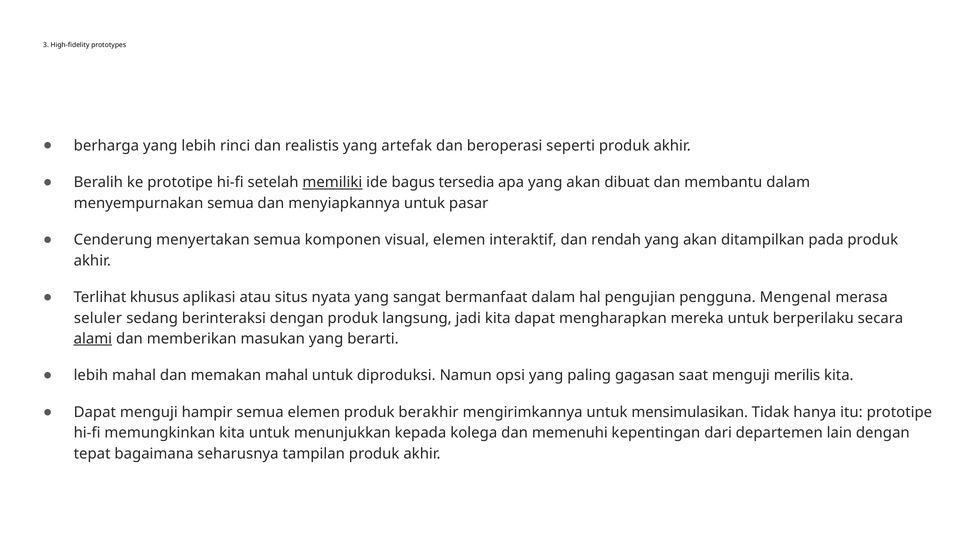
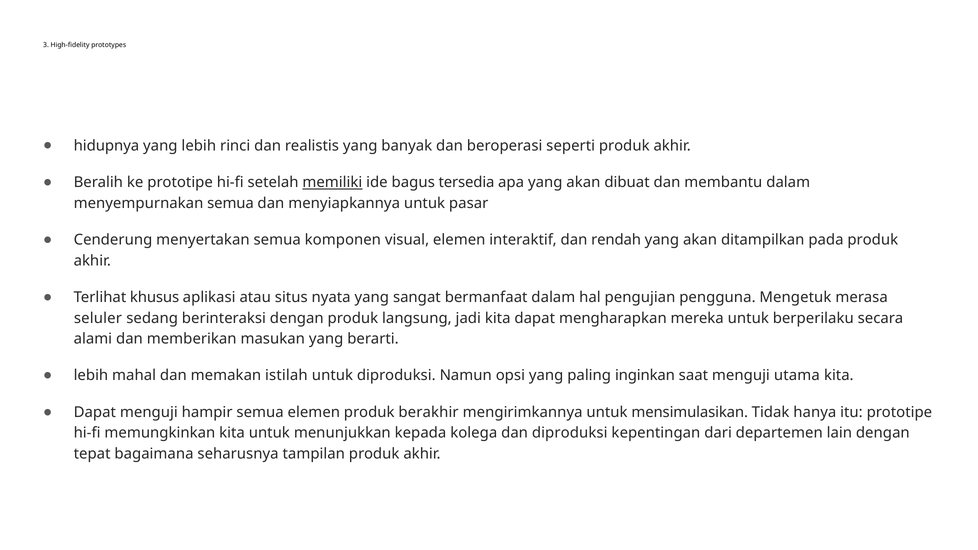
berharga: berharga -> hidupnya (106, 146)
artefak: artefak -> banyak (407, 146)
Mengenal: Mengenal -> Mengetuk (795, 298)
alami underline: present -> none (93, 339)
memakan mahal: mahal -> istilah (286, 376)
gagasan: gagasan -> inginkan (645, 376)
merilis: merilis -> utama (797, 376)
dan memenuhi: memenuhi -> diproduksi (570, 433)
